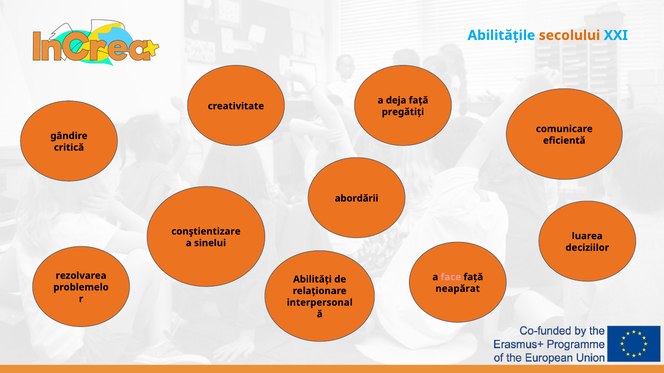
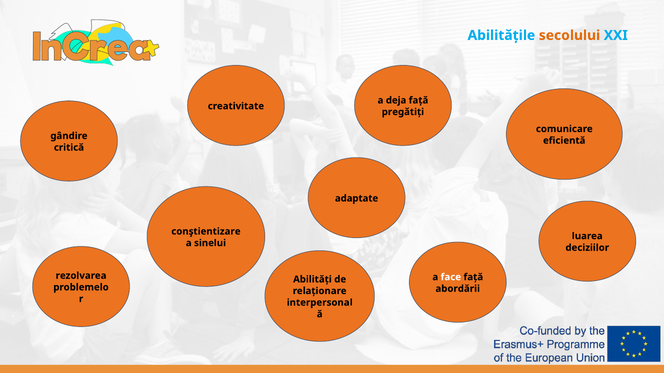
abordării: abordării -> adaptate (357, 199)
face colour: pink -> white (451, 277)
neapărat: neapărat -> abordării (458, 289)
